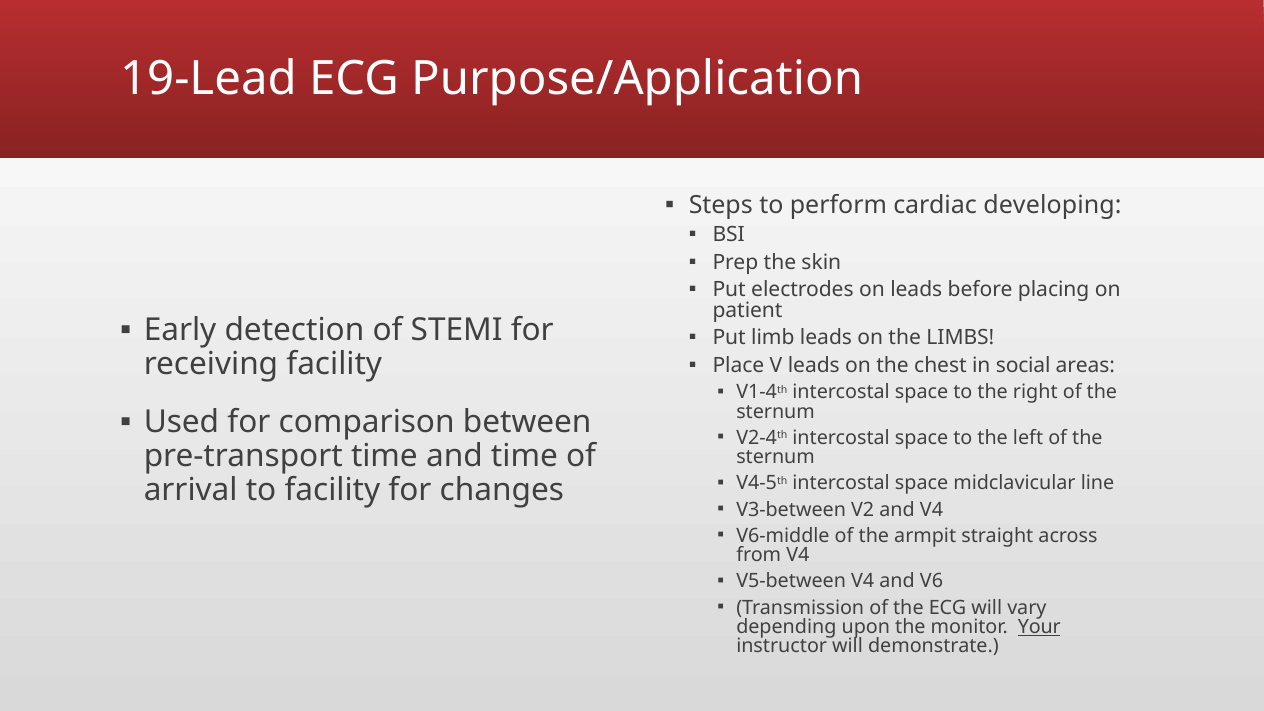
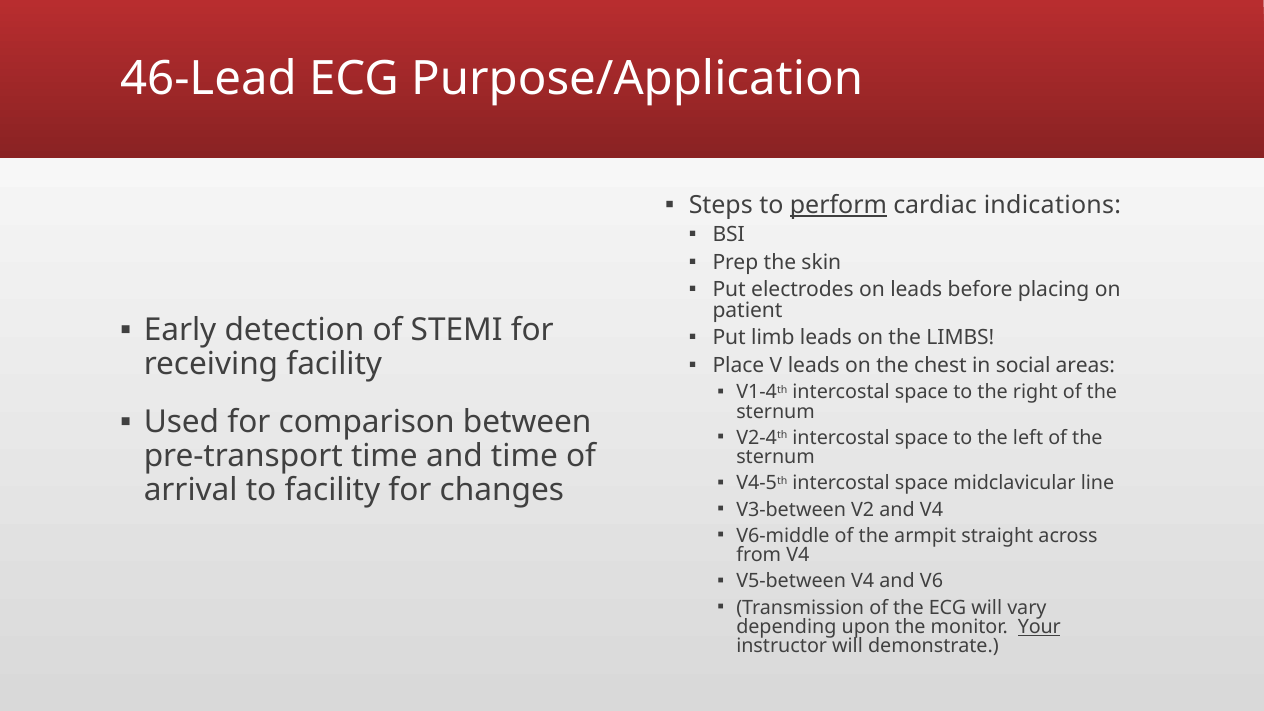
19-Lead: 19-Lead -> 46-Lead (208, 79)
perform underline: none -> present (838, 205)
developing: developing -> indications (1052, 205)
